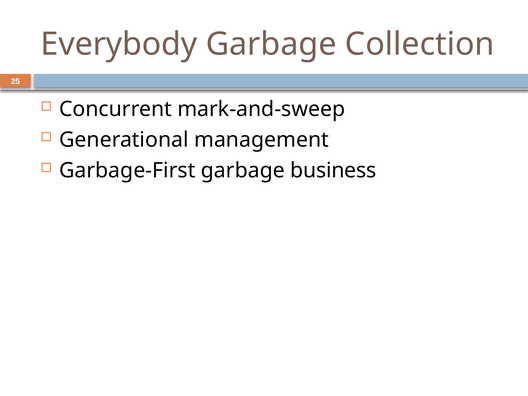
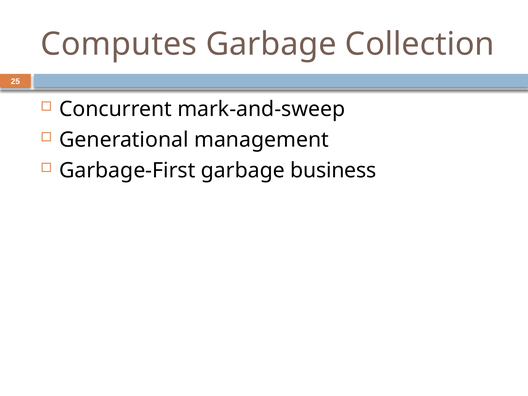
Everybody: Everybody -> Computes (119, 44)
